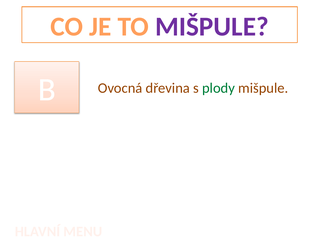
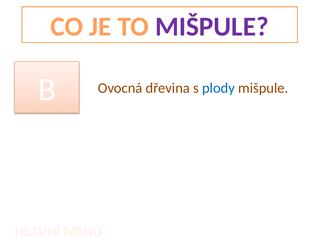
plody colour: green -> blue (219, 88)
